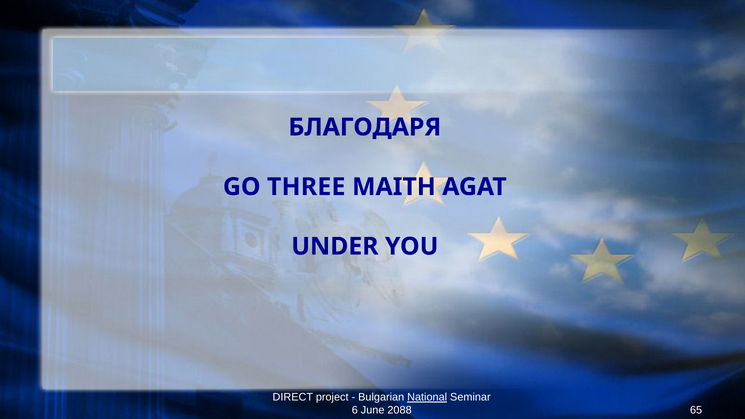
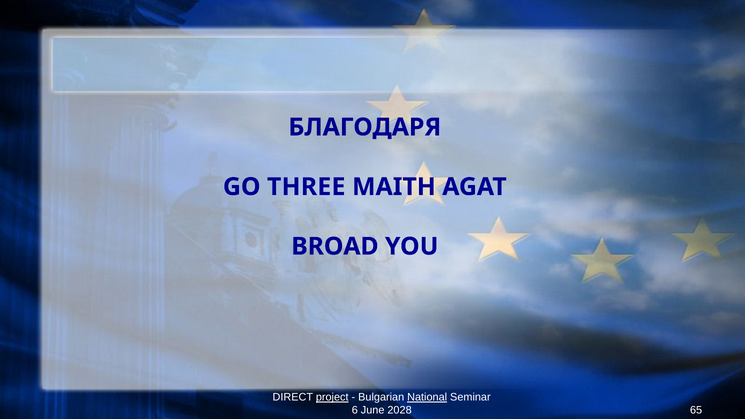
UNDER: UNDER -> BROAD (335, 246)
project underline: none -> present (332, 397)
2088: 2088 -> 2028 (400, 410)
